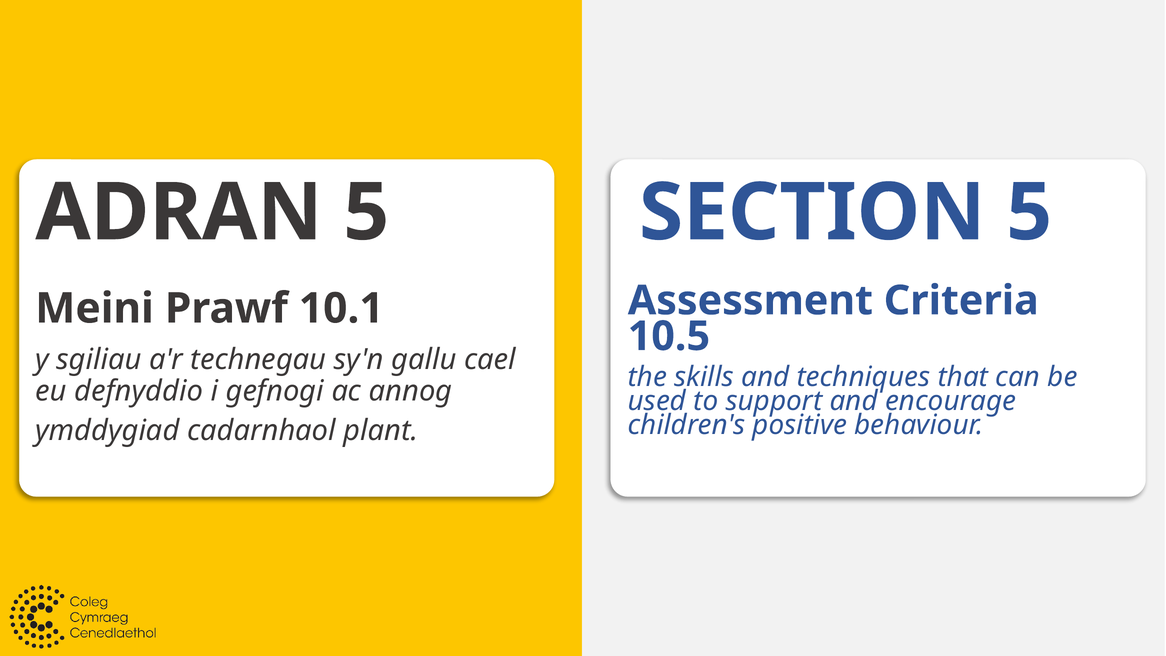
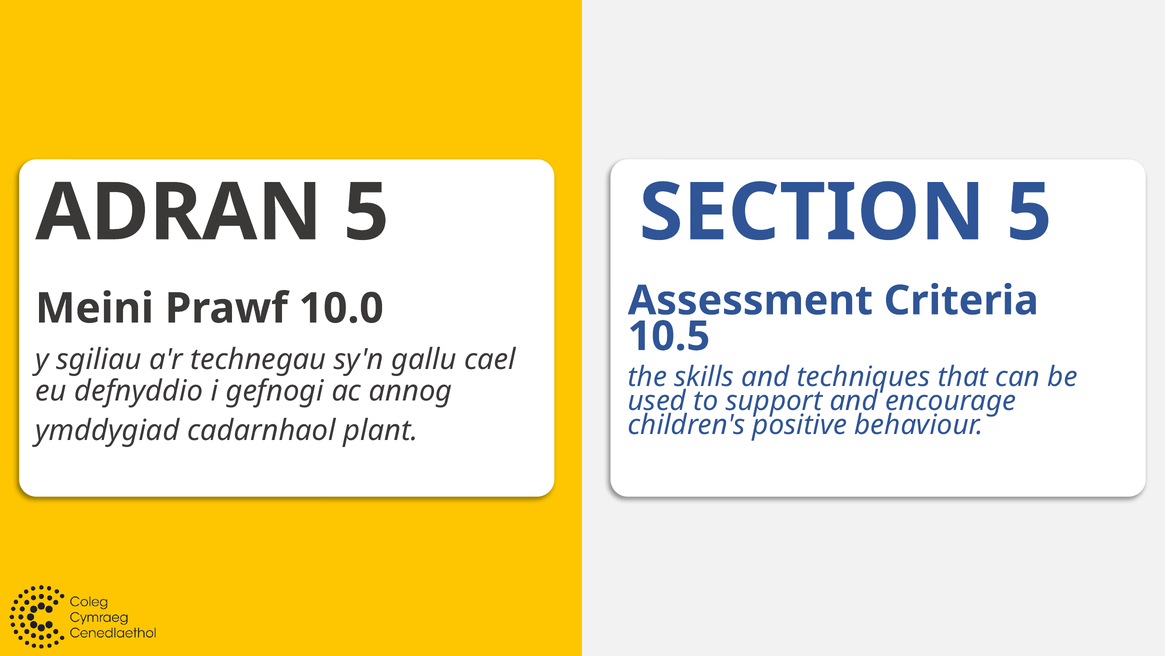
10.1: 10.1 -> 10.0 (341, 308)
